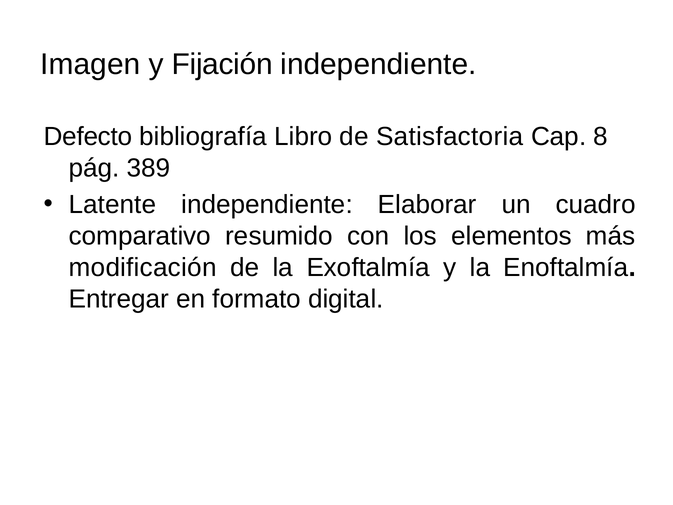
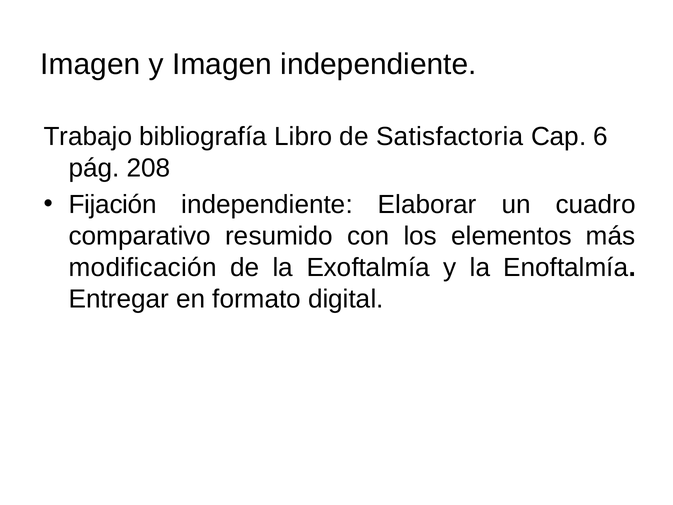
y Fijación: Fijación -> Imagen (222, 64)
Defecto: Defecto -> Trabajo (88, 137)
8: 8 -> 6 (601, 137)
389: 389 -> 208 (149, 168)
Latente: Latente -> Fijación (113, 205)
